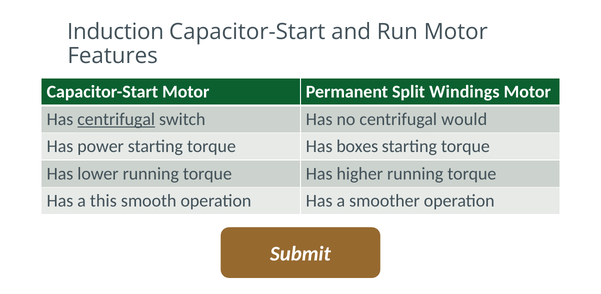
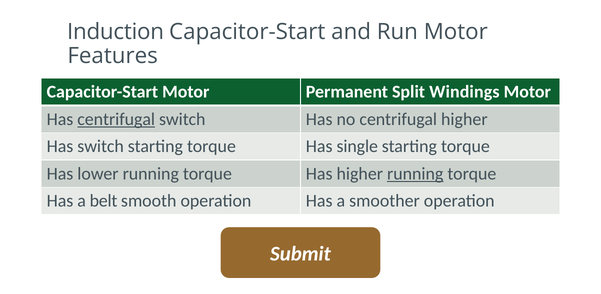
centrifugal would: would -> higher (464, 119)
Has power: power -> switch (101, 146)
boxes: boxes -> single (357, 146)
running underline: none -> present (415, 174)
this: this -> belt (104, 201)
